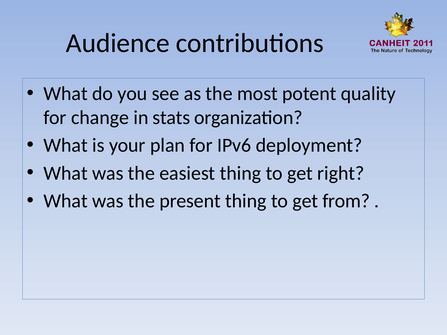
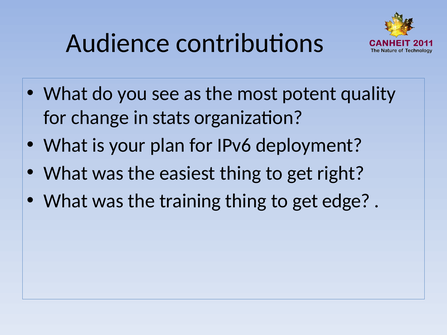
present: present -> training (190, 201)
from: from -> edge (346, 201)
